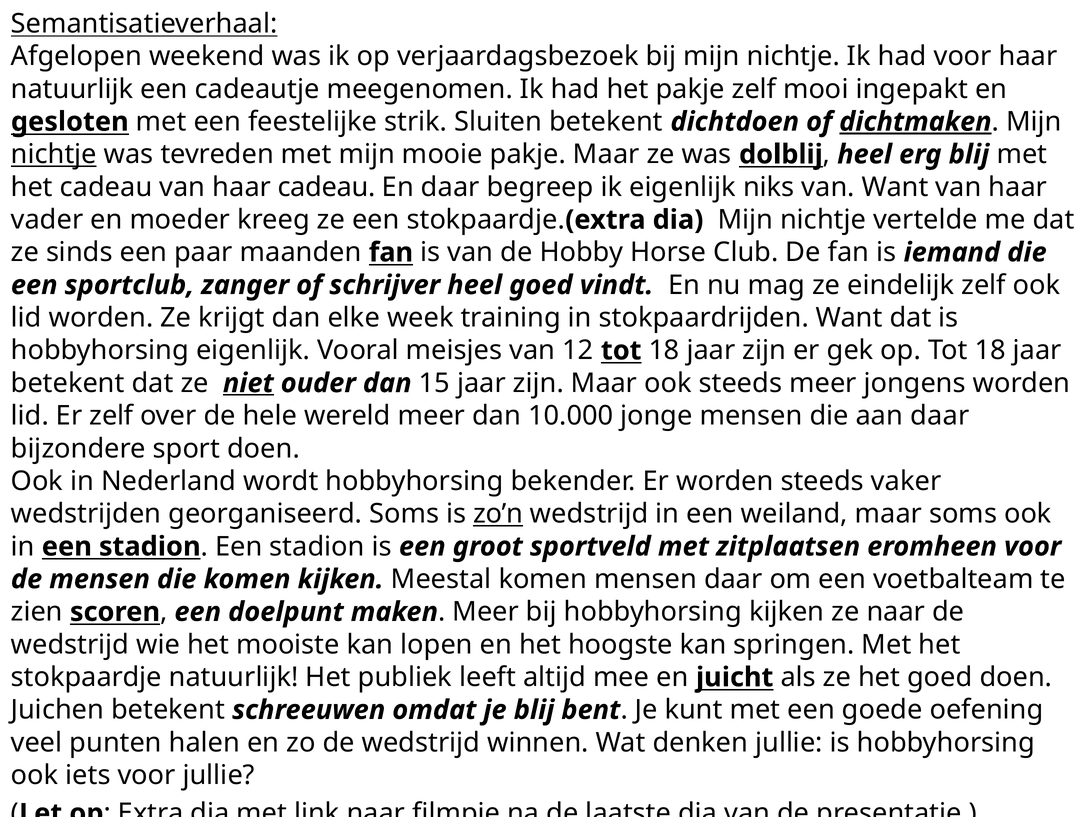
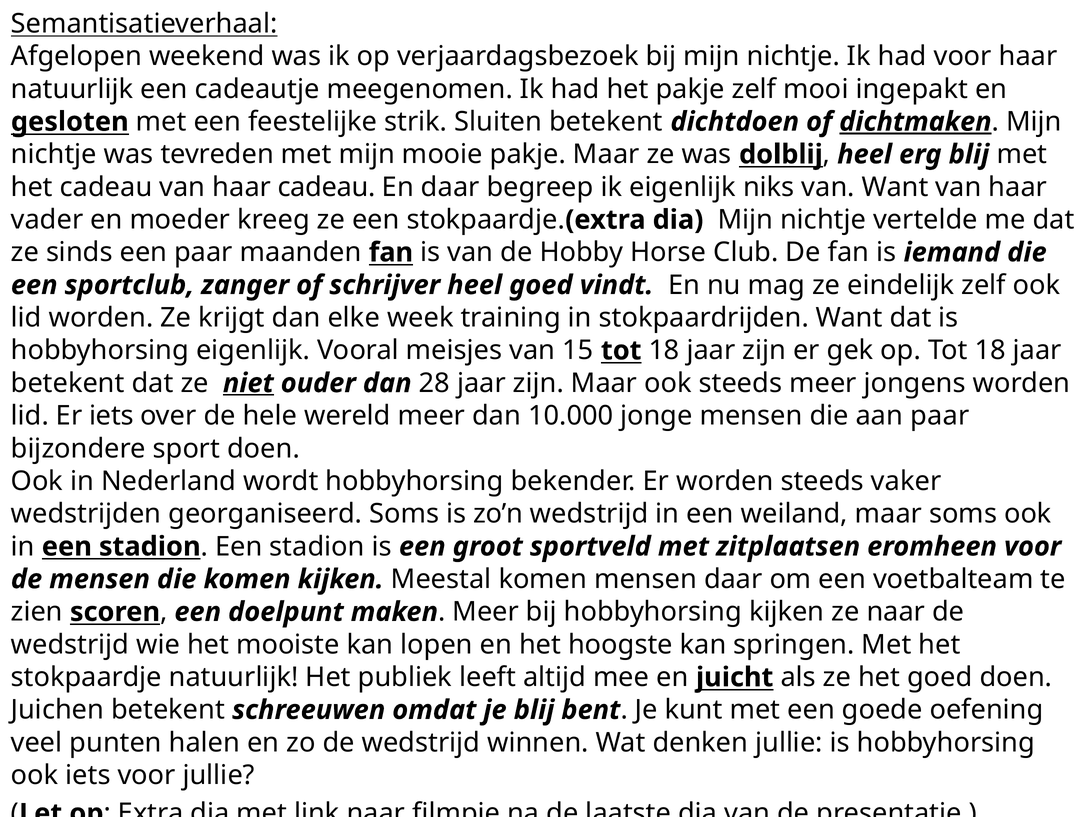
nichtje underline: present -> none (54, 154)
12: 12 -> 15 (578, 350)
15: 15 -> 28 (434, 383)
Er zelf: zelf -> iets (111, 416)
aan daar: daar -> paar (940, 416)
zo’n underline: present -> none (498, 514)
